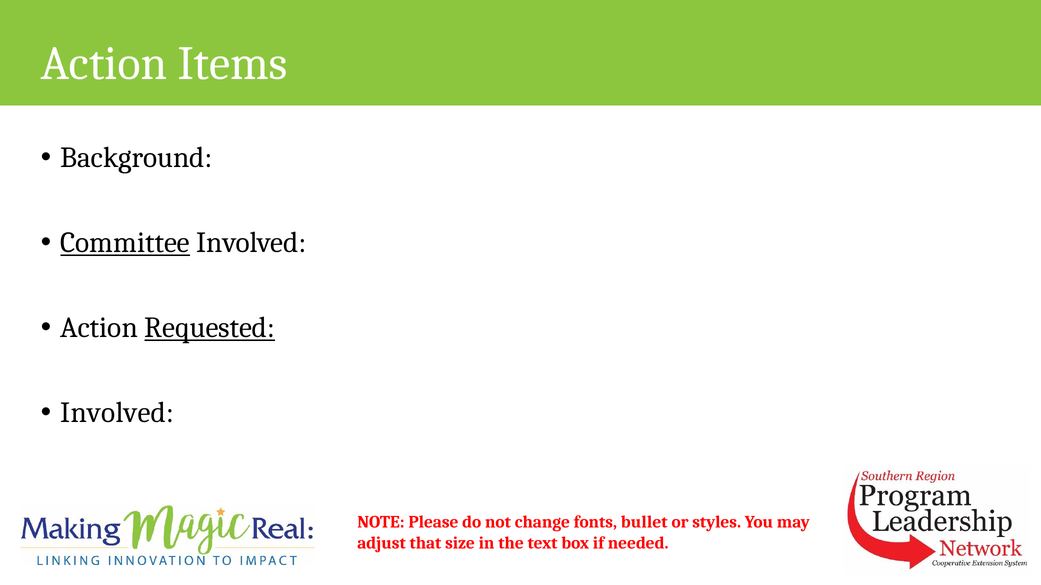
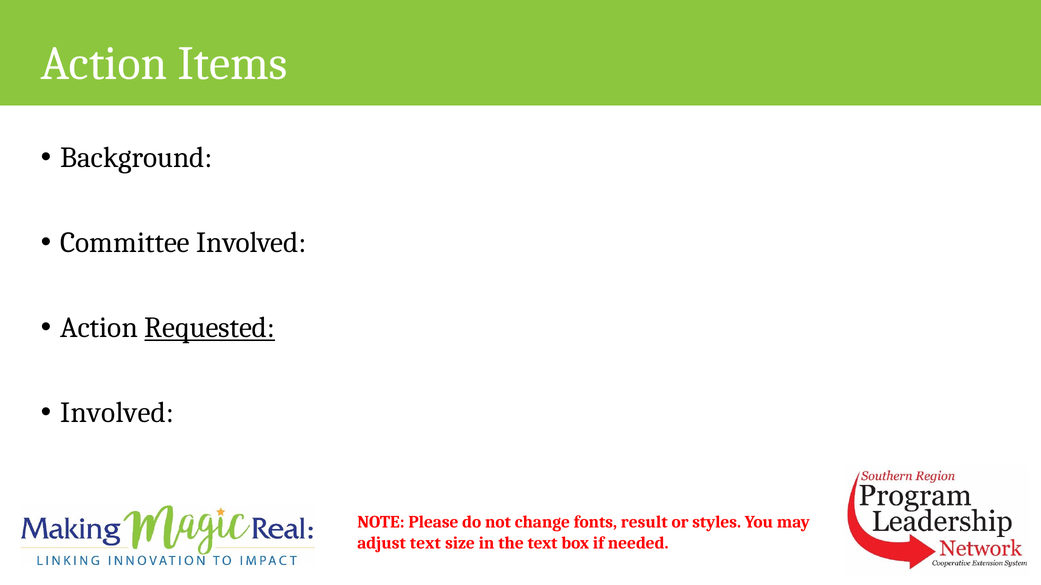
Committee underline: present -> none (125, 243)
bullet: bullet -> result (644, 523)
adjust that: that -> text (425, 544)
